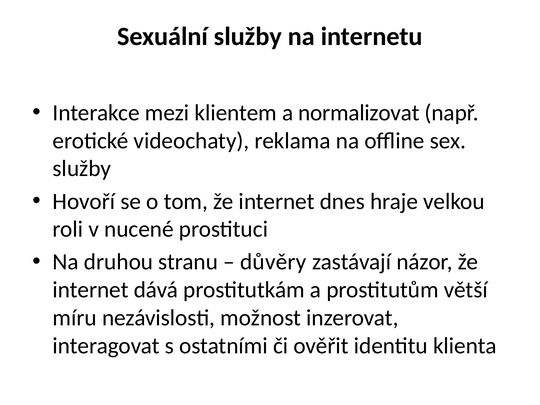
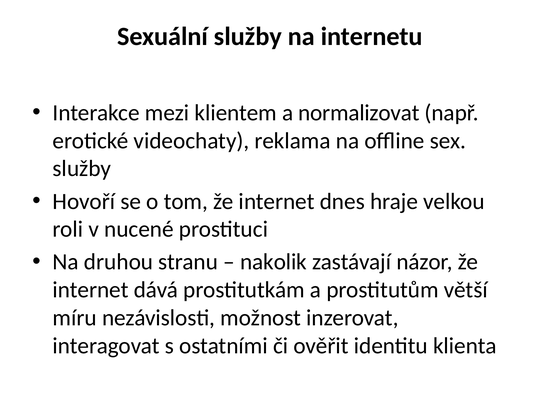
důvěry: důvěry -> nakolik (273, 262)
